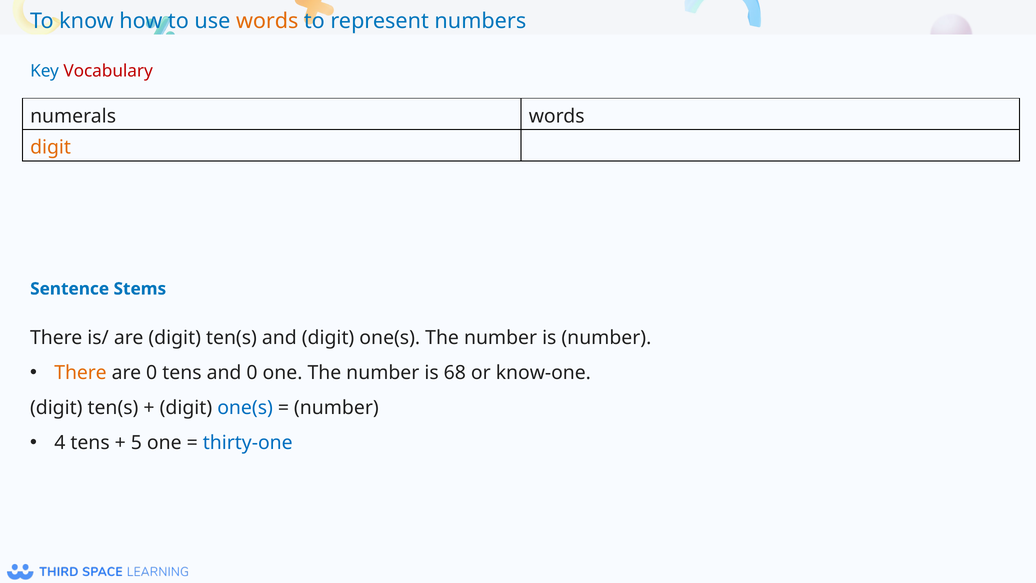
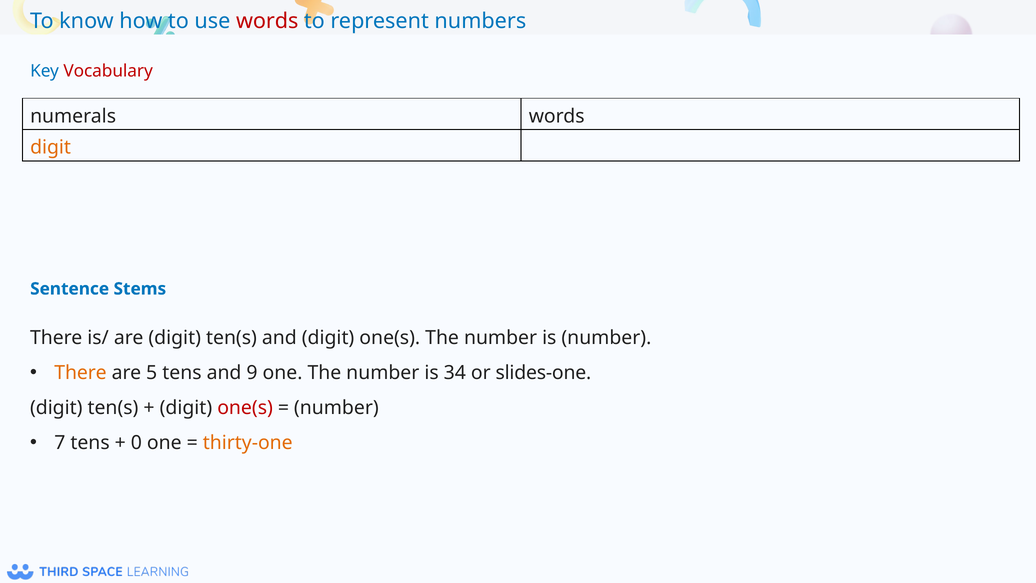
words colour: orange -> red (267, 21)
are 0: 0 -> 5 (152, 373)
and 0: 0 -> 9 (252, 373)
68: 68 -> 34 (455, 373)
know-one: know-one -> slides-one (543, 373)
one(s colour: blue -> red (245, 408)
4: 4 -> 7 (60, 443)
5: 5 -> 0 (136, 443)
thirty-one colour: blue -> orange (248, 443)
